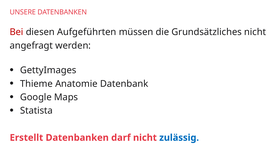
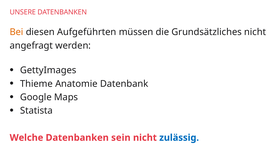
Bei colour: red -> orange (17, 32)
Erstellt: Erstellt -> Welche (26, 137)
darf: darf -> sein (121, 137)
